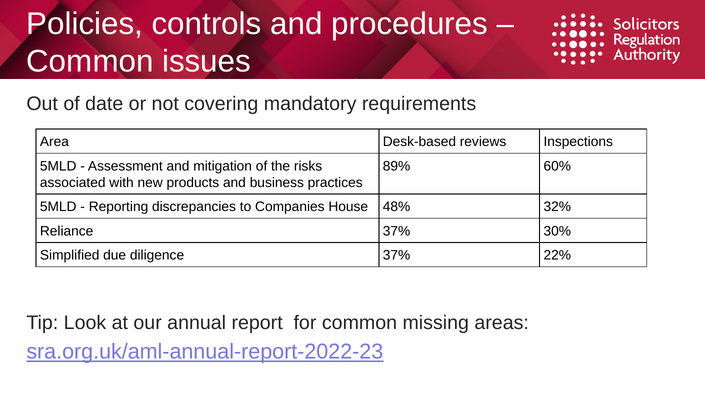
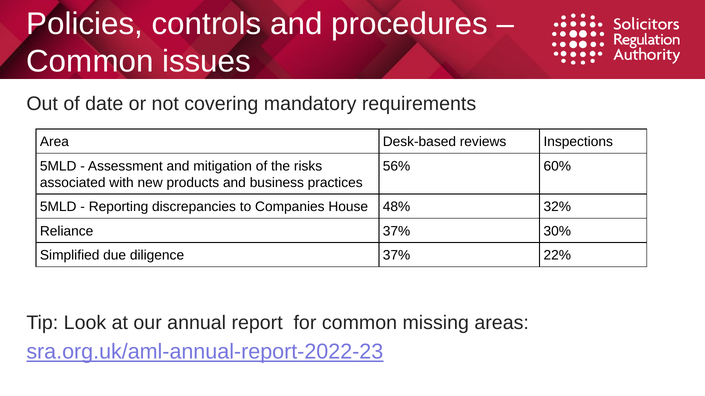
89%: 89% -> 56% (397, 166)
